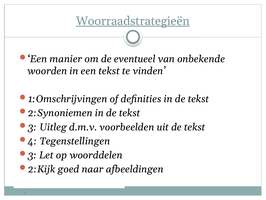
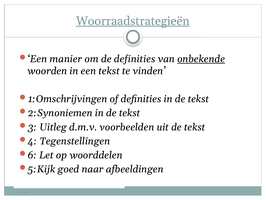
de eventueel: eventueel -> definities (135, 59)
onbekende underline: none -> present (201, 59)
3: 3 -> 6 (32, 155)
2:Kijk: 2:Kijk -> 5:Kijk (42, 169)
